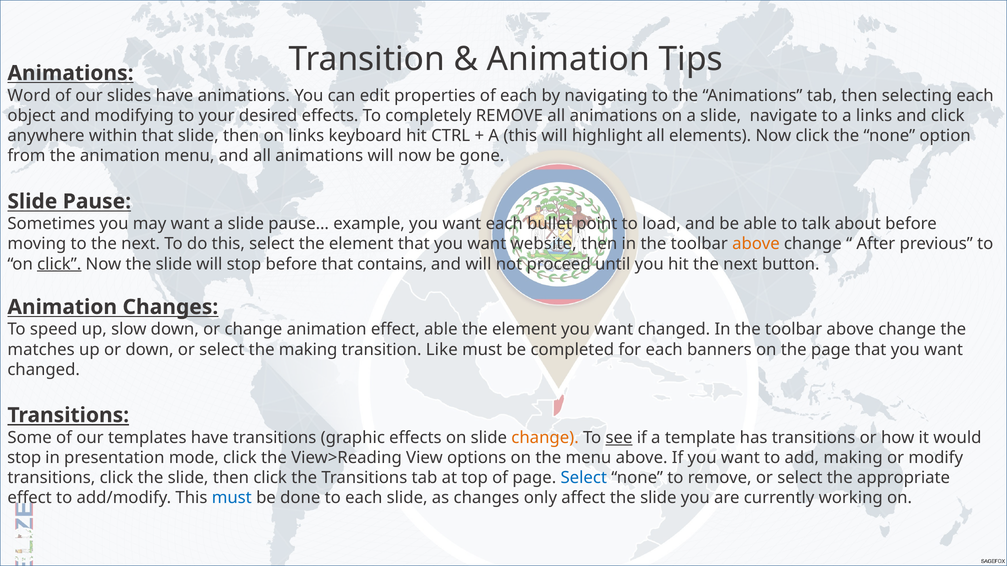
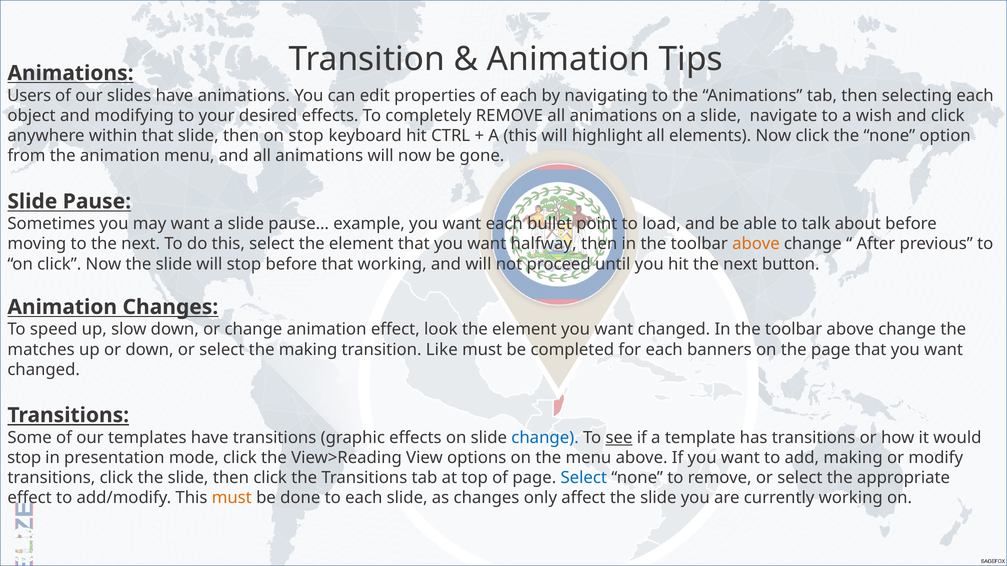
Word: Word -> Users (29, 96)
a links: links -> wish (874, 116)
on links: links -> stop (306, 136)
website: website -> halfway (544, 244)
click underline: present -> none (59, 264)
that contains: contains -> working (392, 264)
effect able: able -> look (441, 330)
change colour: orange -> blue (545, 438)
must colour: blue -> orange (232, 498)
